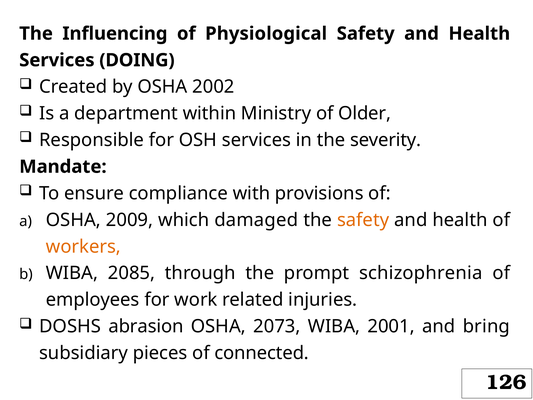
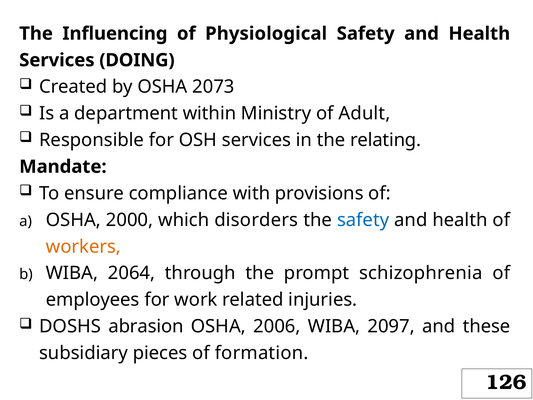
2002: 2002 -> 2073 (213, 87)
Older: Older -> Adult (364, 113)
severity: severity -> relating (386, 140)
2009: 2009 -> 2000 (130, 220)
damaged: damaged -> disorders (256, 220)
safety colour: orange -> blue (363, 220)
2085: 2085 -> 2064 (131, 273)
2073: 2073 -> 2006 (277, 326)
2001: 2001 -> 2097 (391, 326)
bring: bring -> these (486, 326)
connected: connected -> formation (262, 353)
